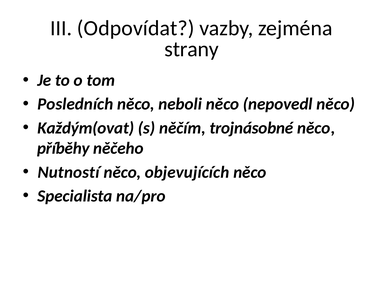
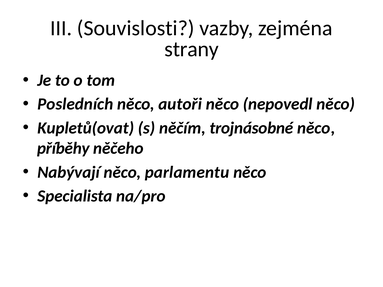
Odpovídat: Odpovídat -> Souvislosti (136, 28)
neboli: neboli -> autoři (180, 104)
Každým(ovat: Každým(ovat -> Kupletů(ovat (86, 128)
Nutností: Nutností -> Nabývají (69, 172)
objevujících: objevujících -> parlamentu (187, 172)
